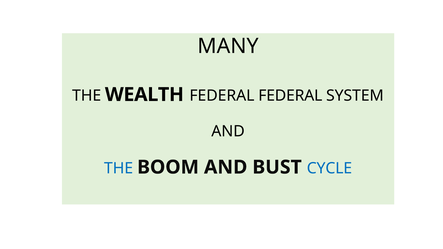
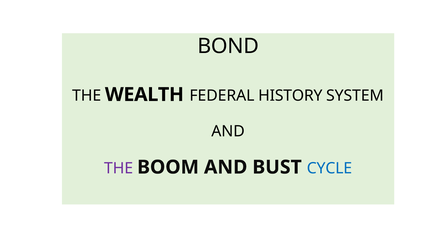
MANY: MANY -> BOND (228, 46)
FEDERAL FEDERAL: FEDERAL -> HISTORY (290, 96)
THE colour: blue -> purple (119, 169)
